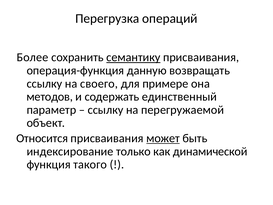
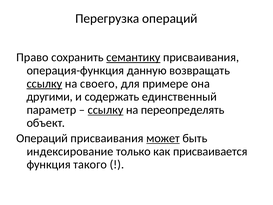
Более: Более -> Право (32, 57)
ссылку underline: none -> present (44, 83)
методов: методов -> другими (50, 97)
ссылку underline: none -> present (106, 110)
перегружаемой: перегружаемой -> переопределять (183, 110)
Относится: Относится -> Операций (42, 138)
динамической: динамической -> присваивается (210, 151)
